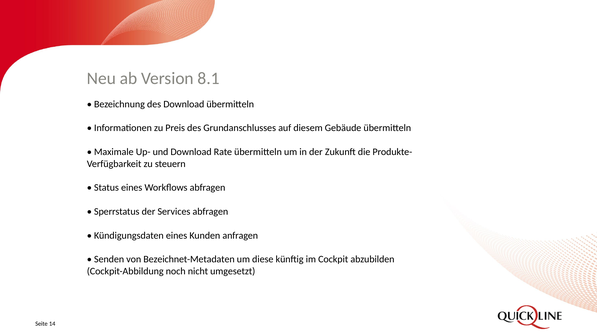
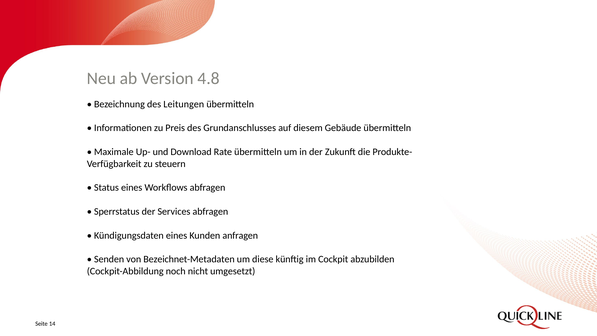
8.1: 8.1 -> 4.8 (209, 78)
des Download: Download -> Leitungen (184, 104)
